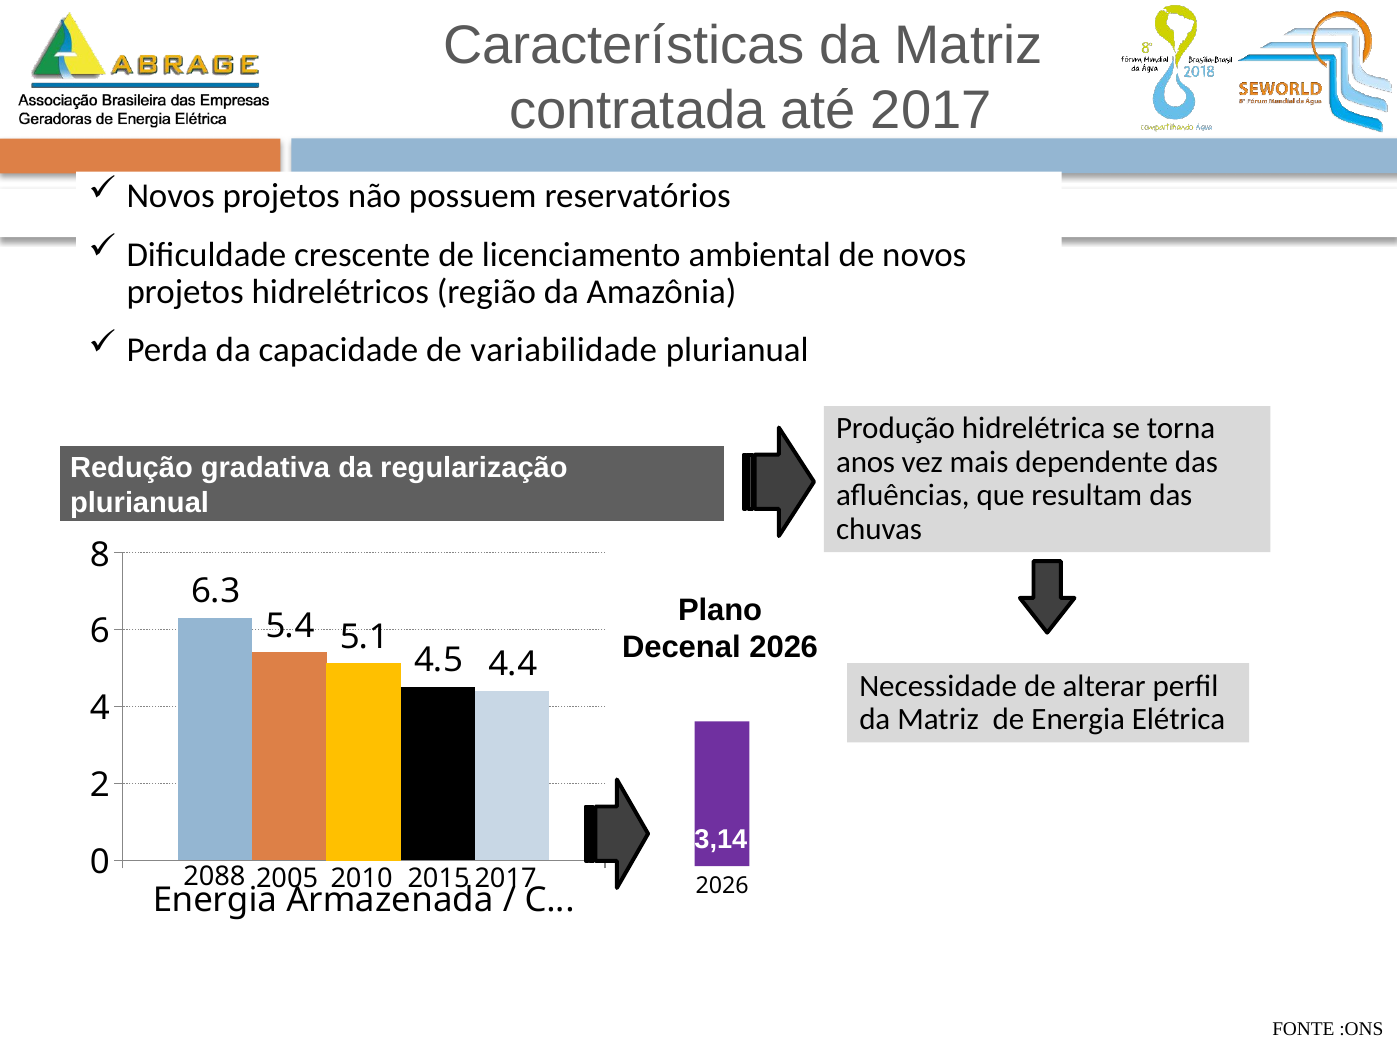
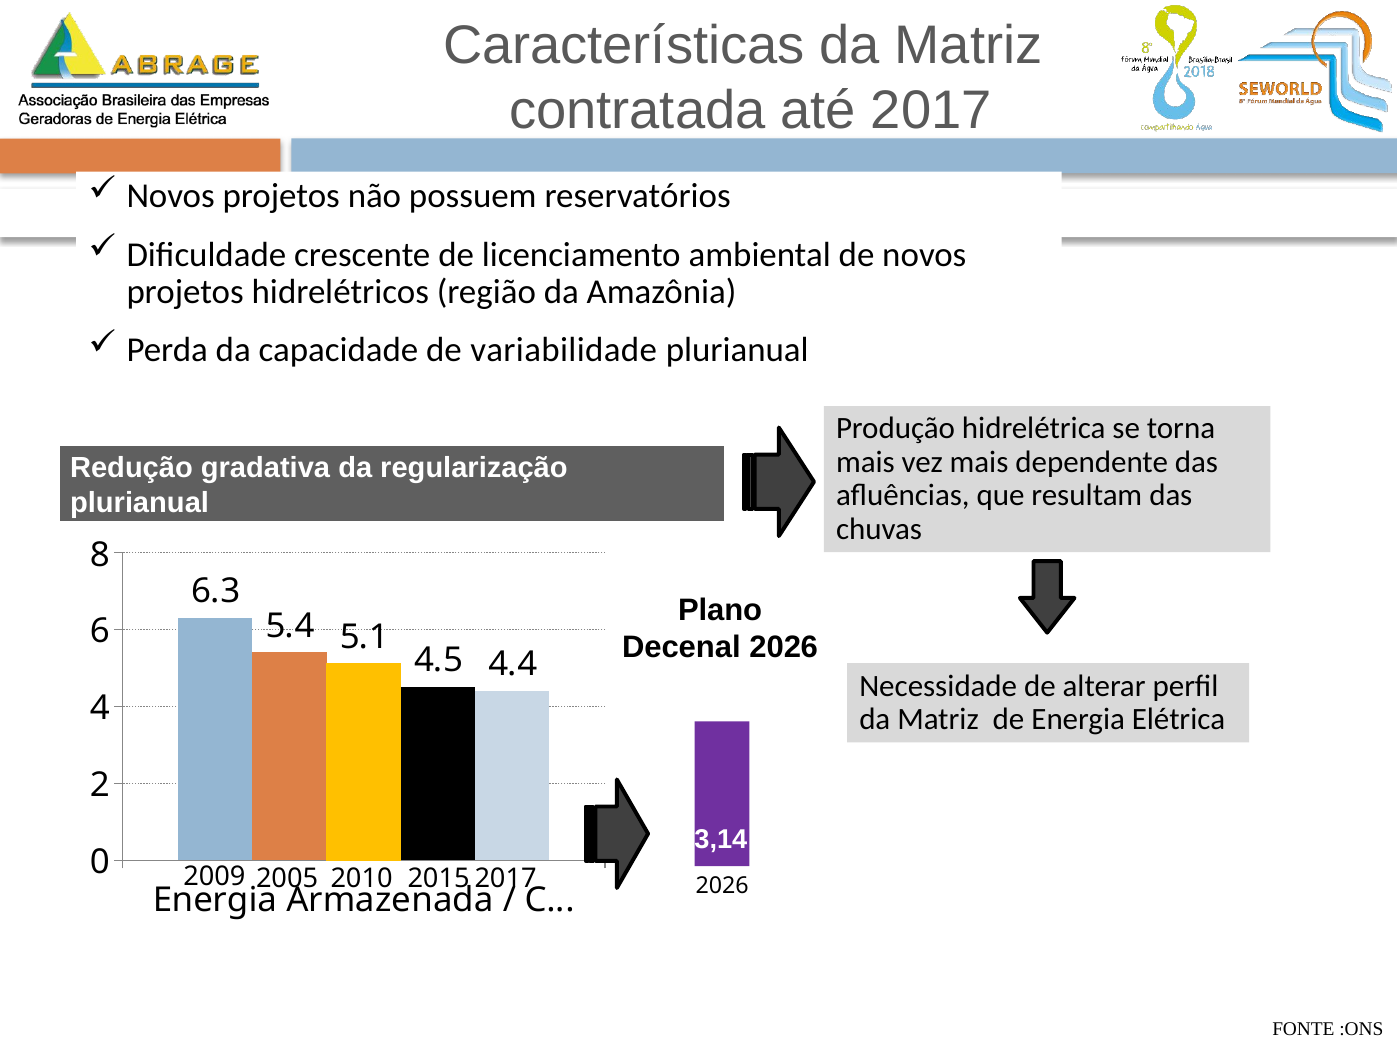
anos: anos -> mais (865, 462)
2088: 2088 -> 2009 (214, 878)
